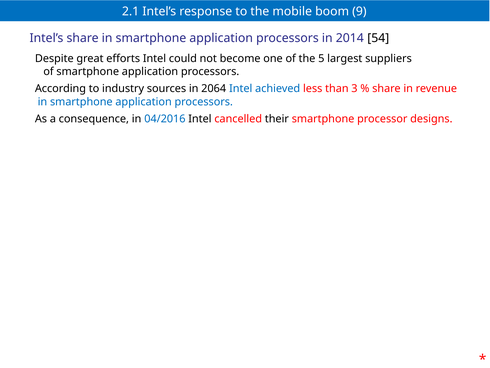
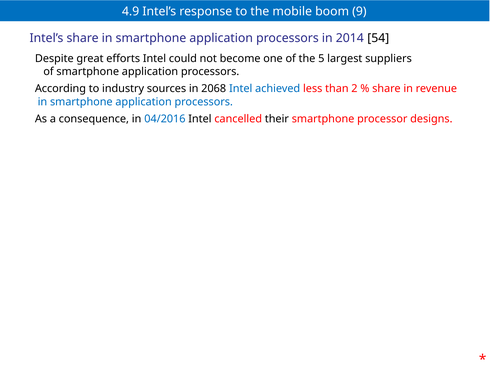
2.1: 2.1 -> 4.9 (131, 12)
2064: 2064 -> 2068 (214, 89)
3: 3 -> 2 (354, 89)
